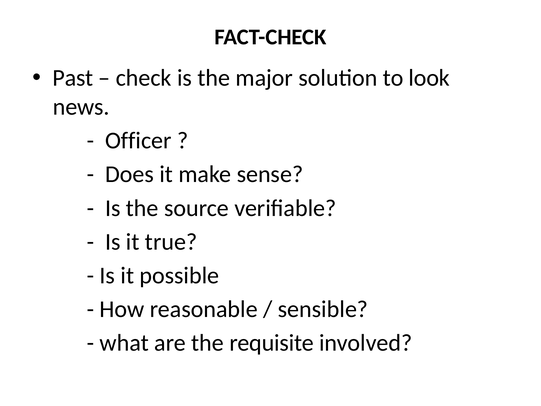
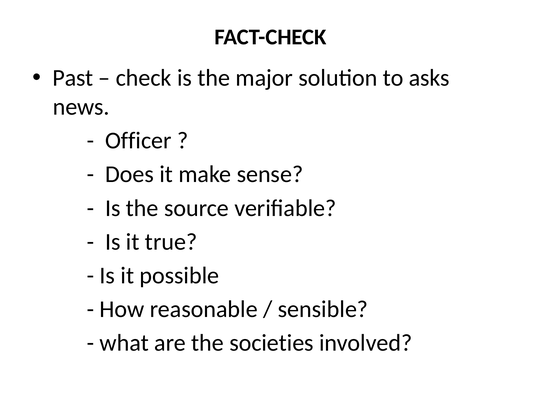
look: look -> asks (429, 78)
requisite: requisite -> societies (272, 343)
